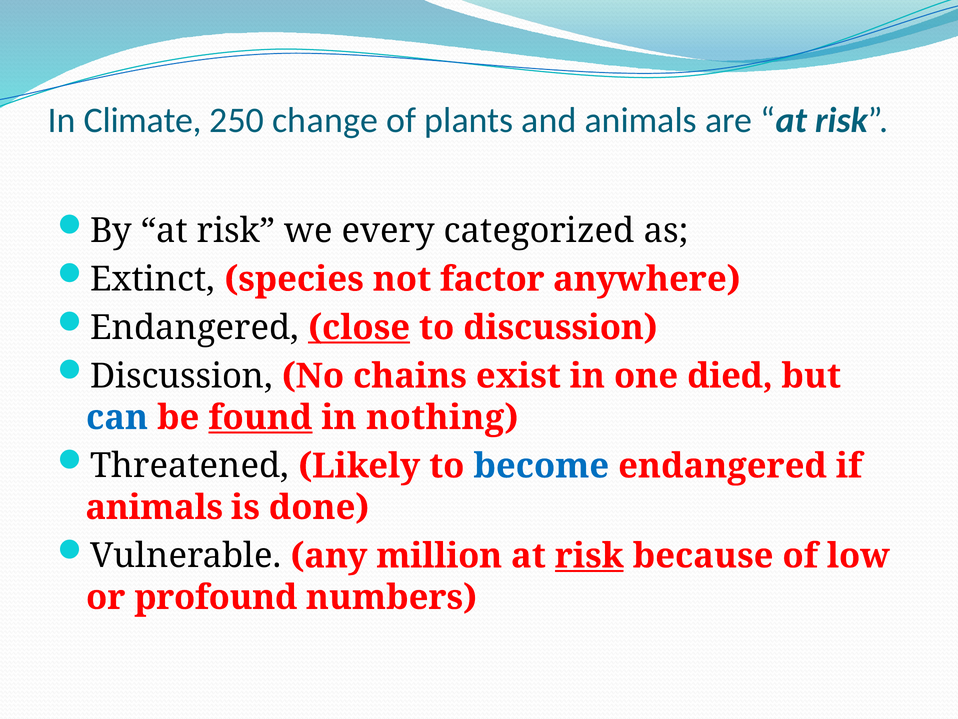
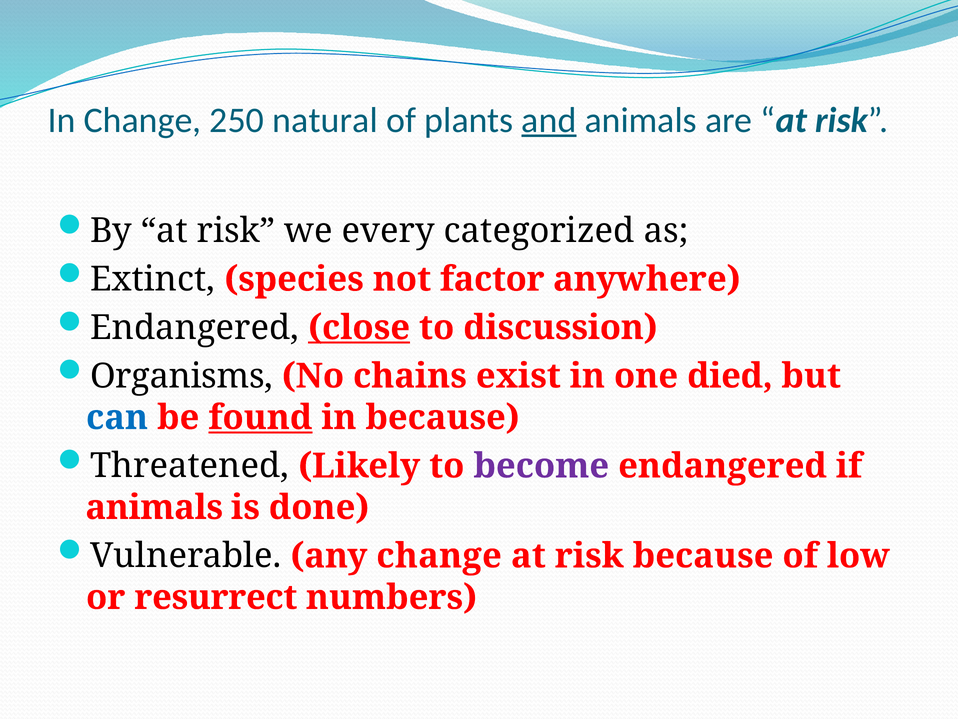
In Climate: Climate -> Change (143, 120)
change: change -> natural (325, 120)
and underline: none -> present (549, 120)
Discussion: Discussion -> Organisms (182, 376)
in nothing: nothing -> because (443, 417)
become colour: blue -> purple (541, 466)
any million: million -> change (439, 556)
risk underline: present -> none (589, 556)
profound: profound -> resurrect (216, 597)
